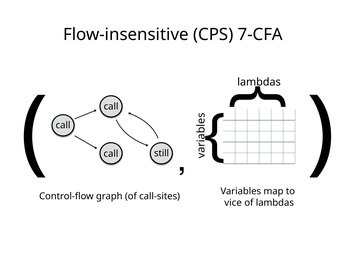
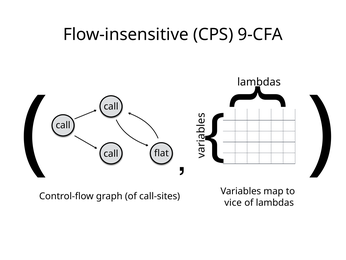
7-CFA: 7-CFA -> 9-CFA (260, 34)
still: still -> flat (161, 153)
